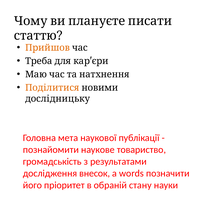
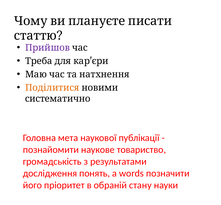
Прийшов colour: orange -> purple (47, 48)
дослідницьку: дослідницьку -> систематично (58, 98)
внесок: внесок -> понять (95, 173)
